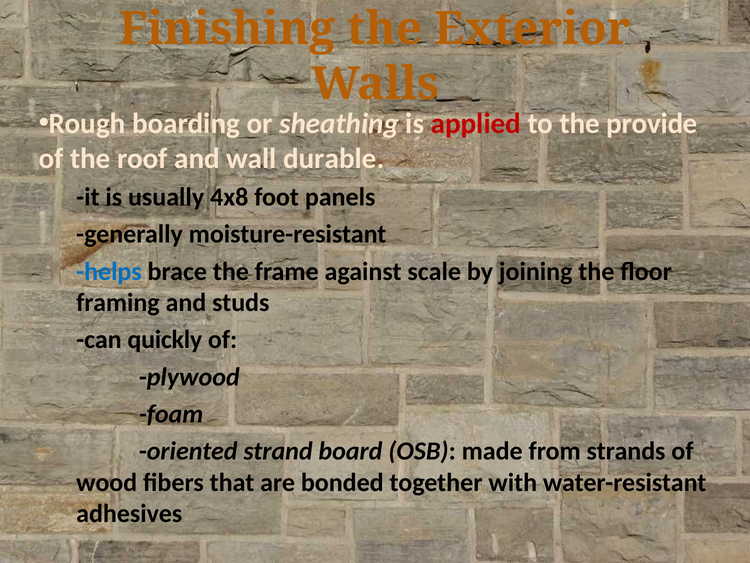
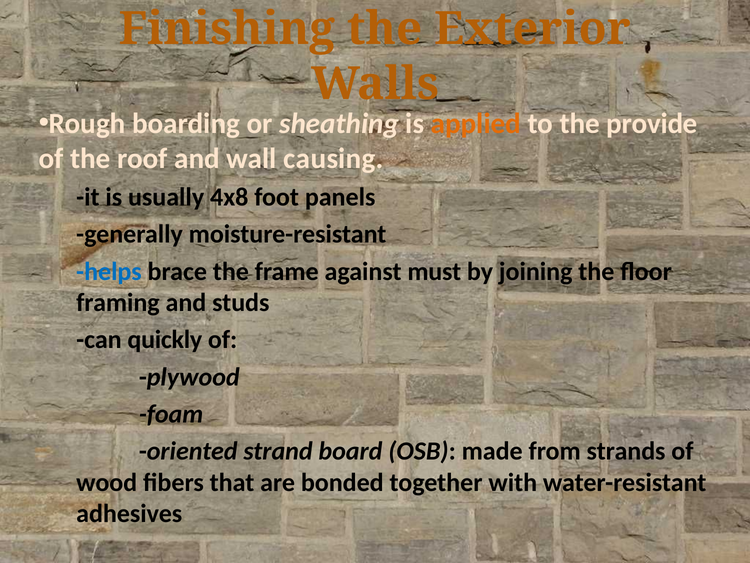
applied colour: red -> orange (476, 123)
durable: durable -> causing (334, 158)
scale: scale -> must (434, 271)
